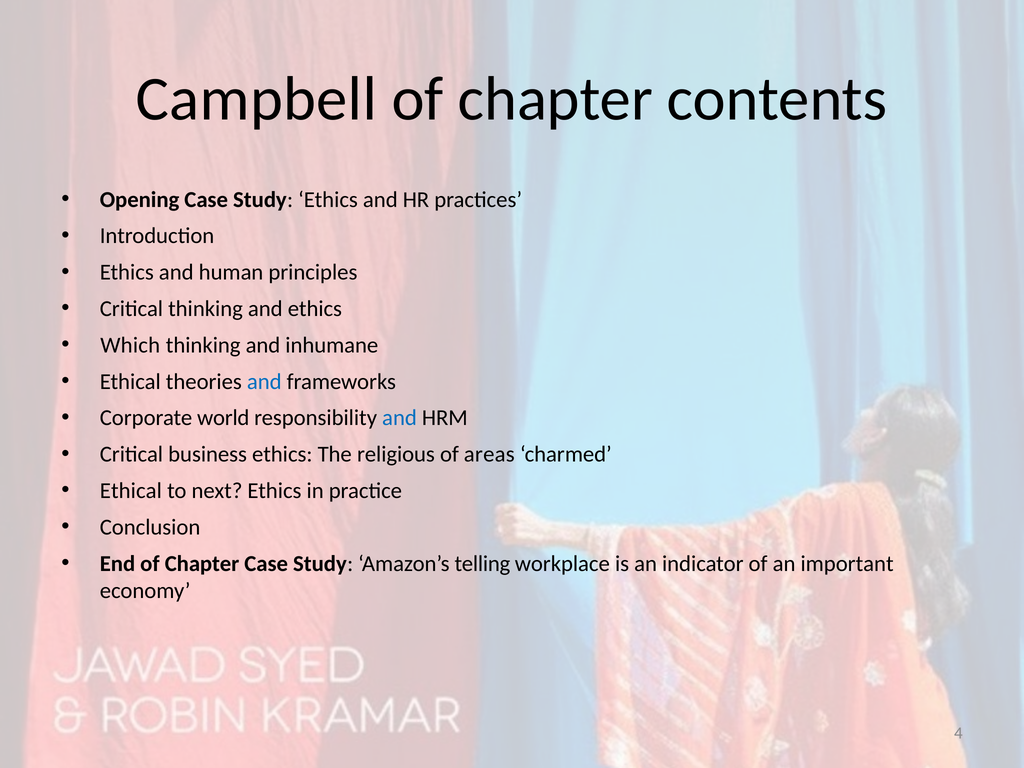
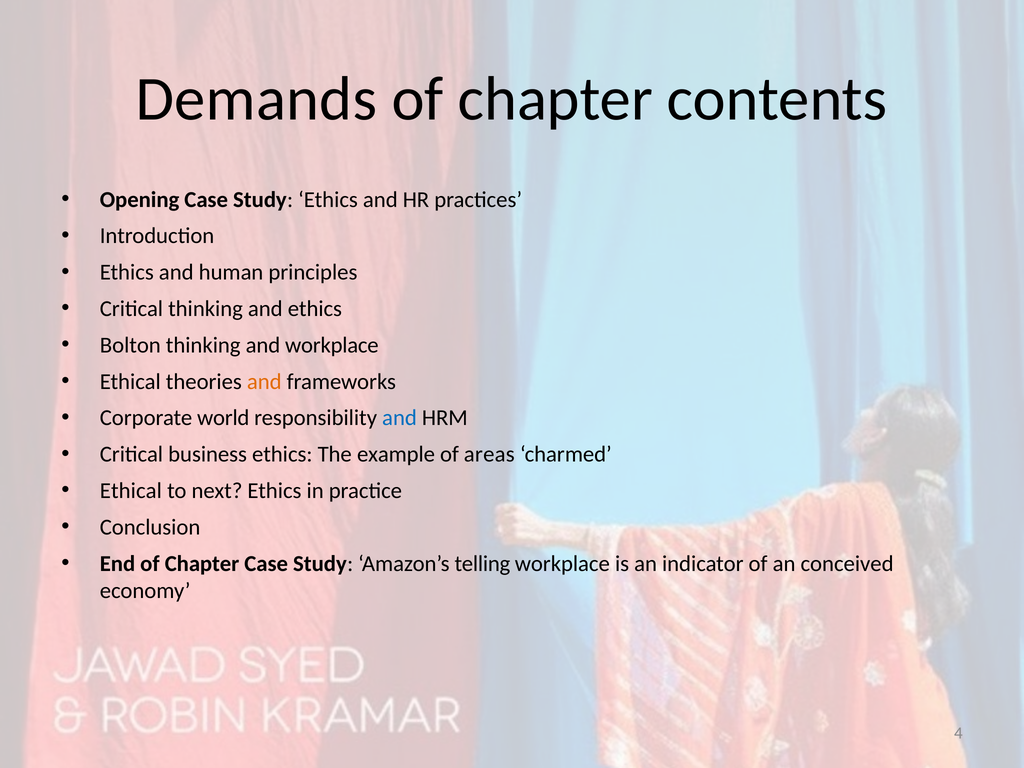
Campbell: Campbell -> Demands (256, 99)
Which: Which -> Bolton (130, 345)
and inhumane: inhumane -> workplace (332, 345)
and colour: blue -> orange (264, 382)
religious: religious -> example (396, 454)
important: important -> conceived (847, 564)
